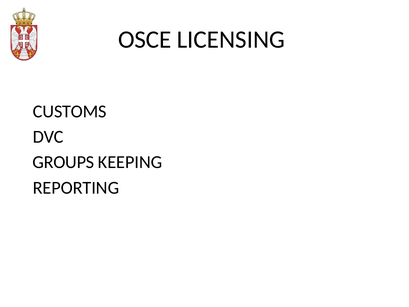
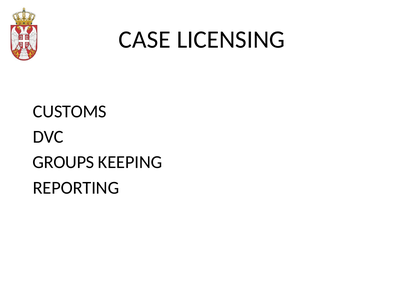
OSCE: OSCE -> CASE (145, 40)
